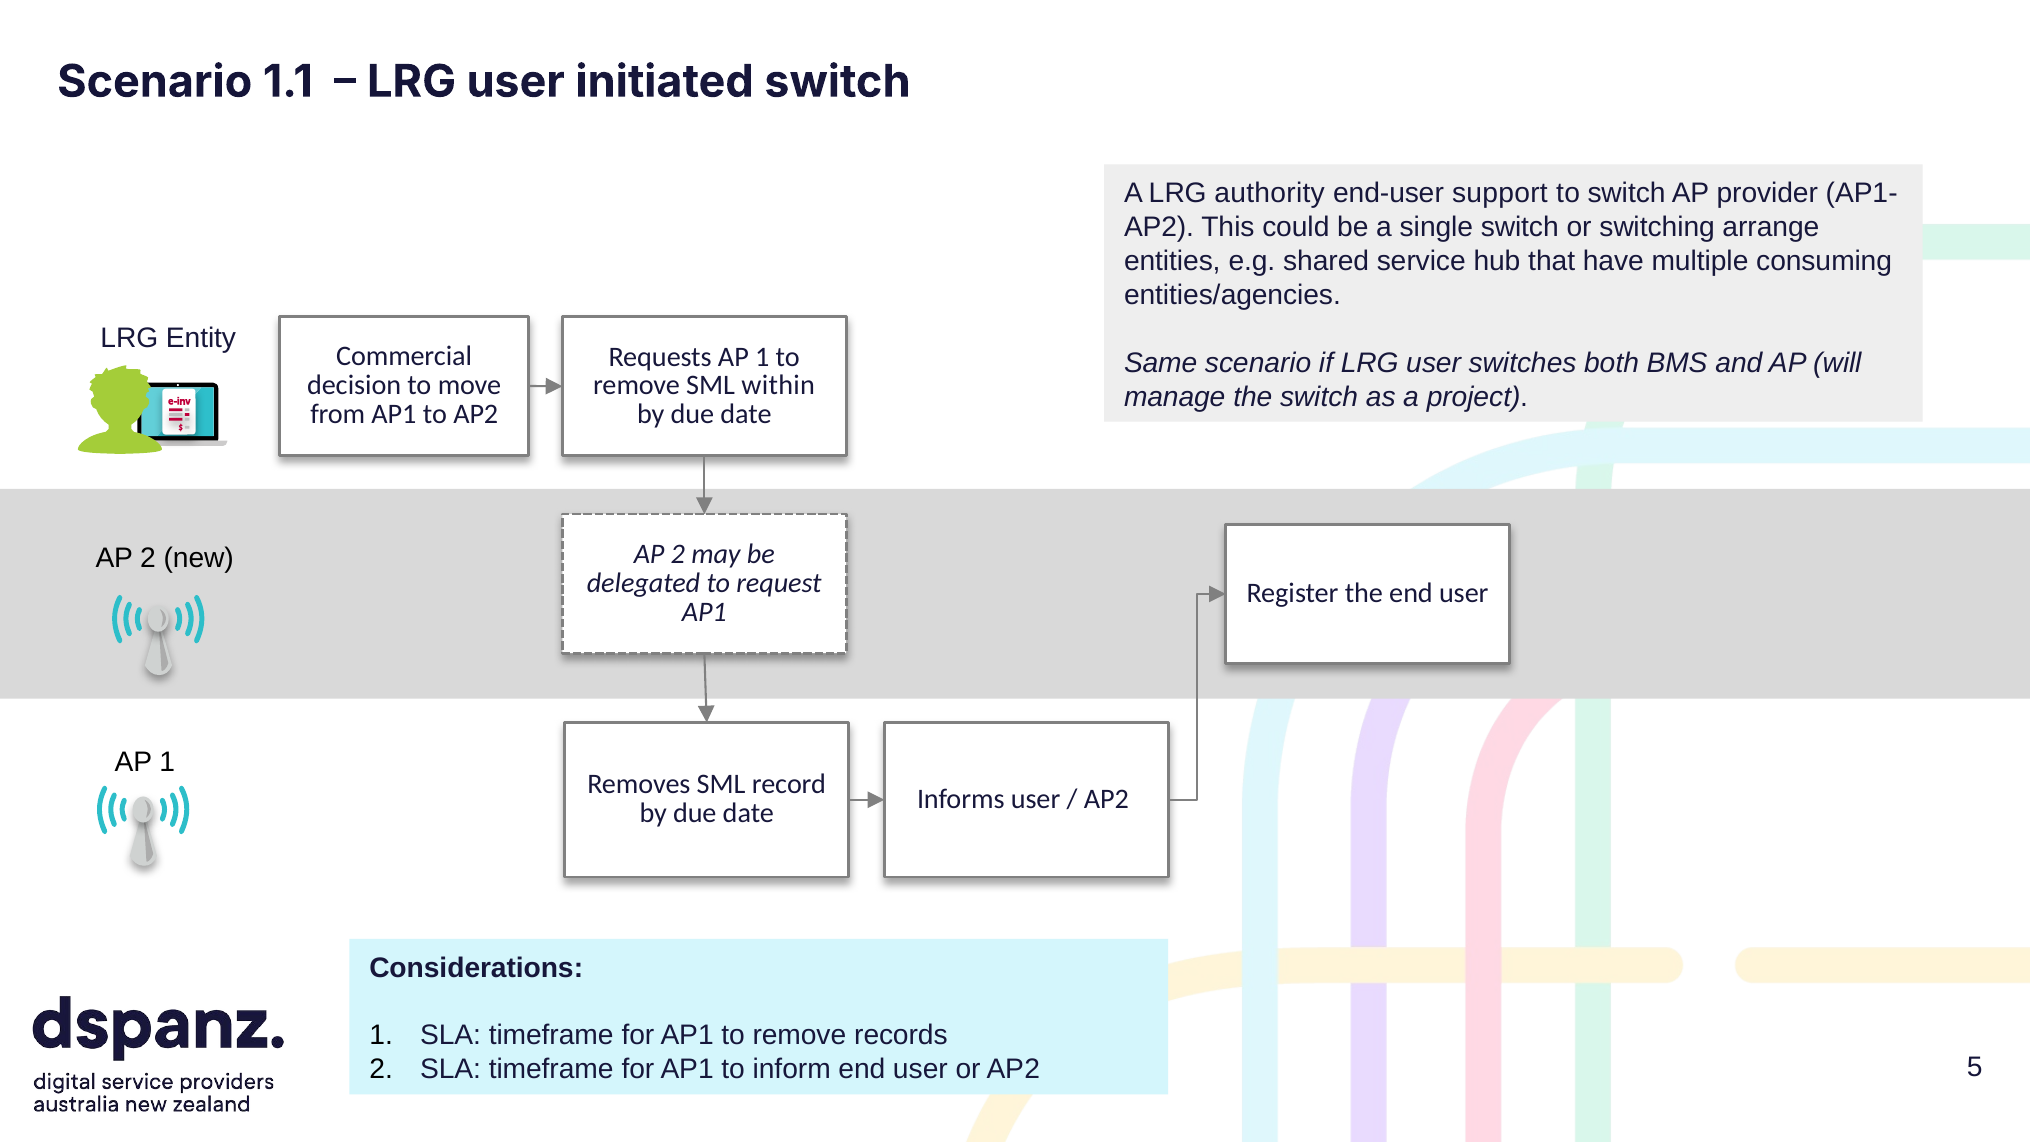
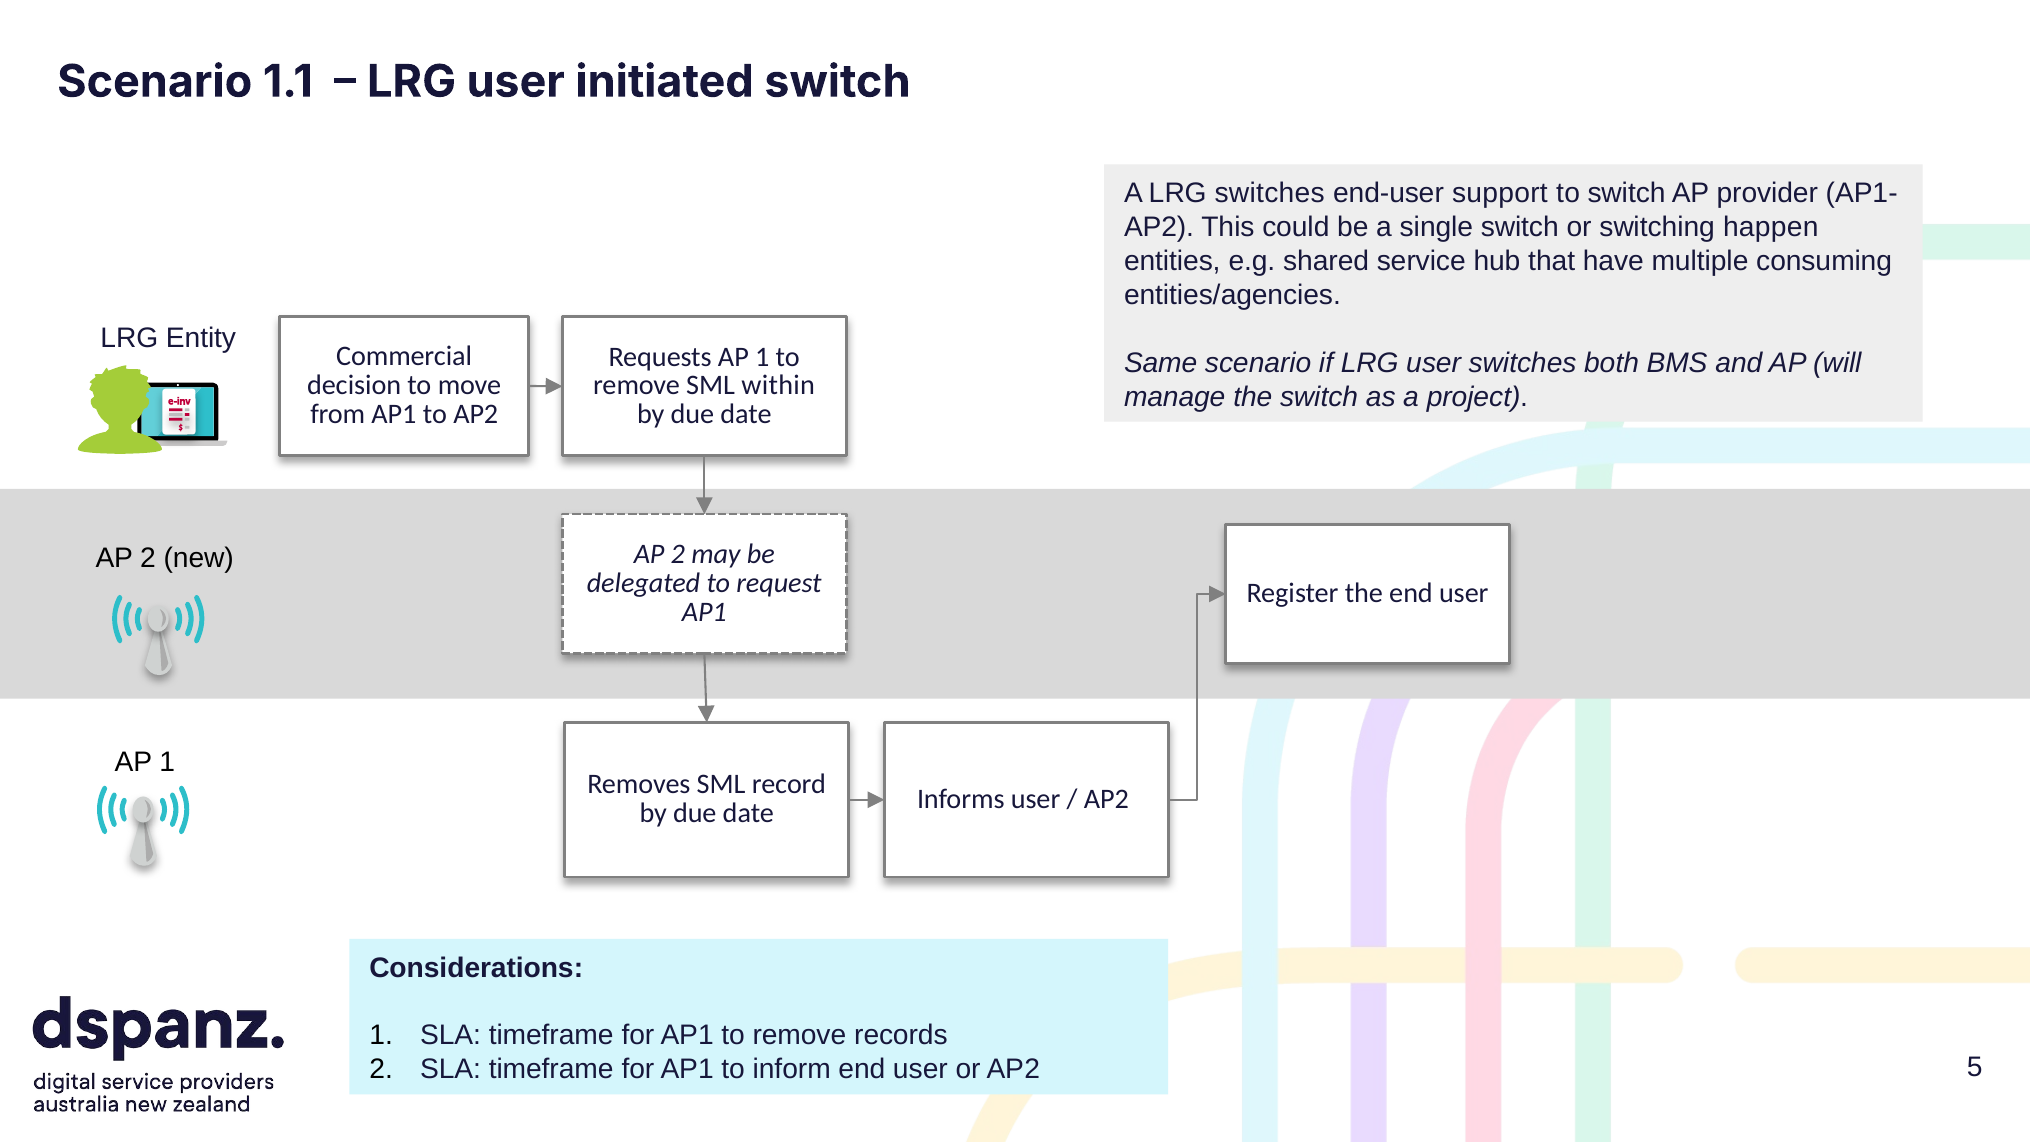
LRG authority: authority -> switches (1270, 193)
arrange: arrange -> happen (1771, 227)
